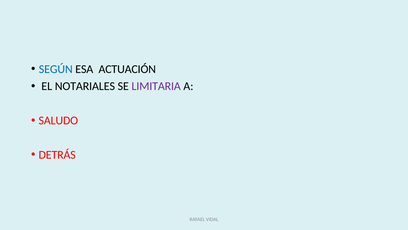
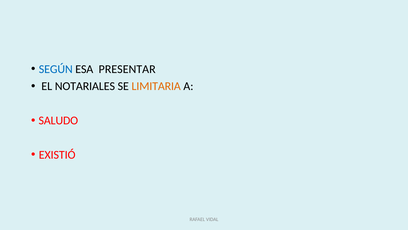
ACTUACIÓN: ACTUACIÓN -> PRESENTAR (127, 69)
LIMITARIA colour: purple -> orange (156, 86)
DETRÁS: DETRÁS -> EXISTIÓ (57, 155)
